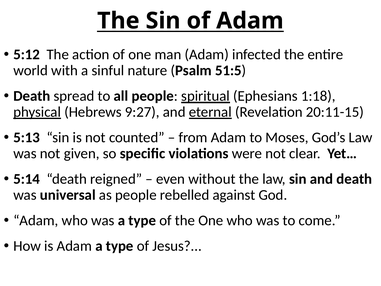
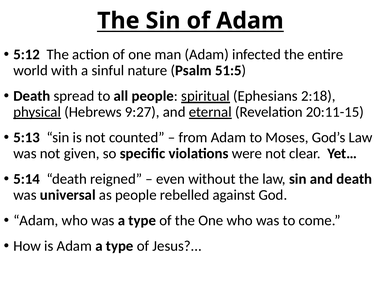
1:18: 1:18 -> 2:18 (318, 96)
